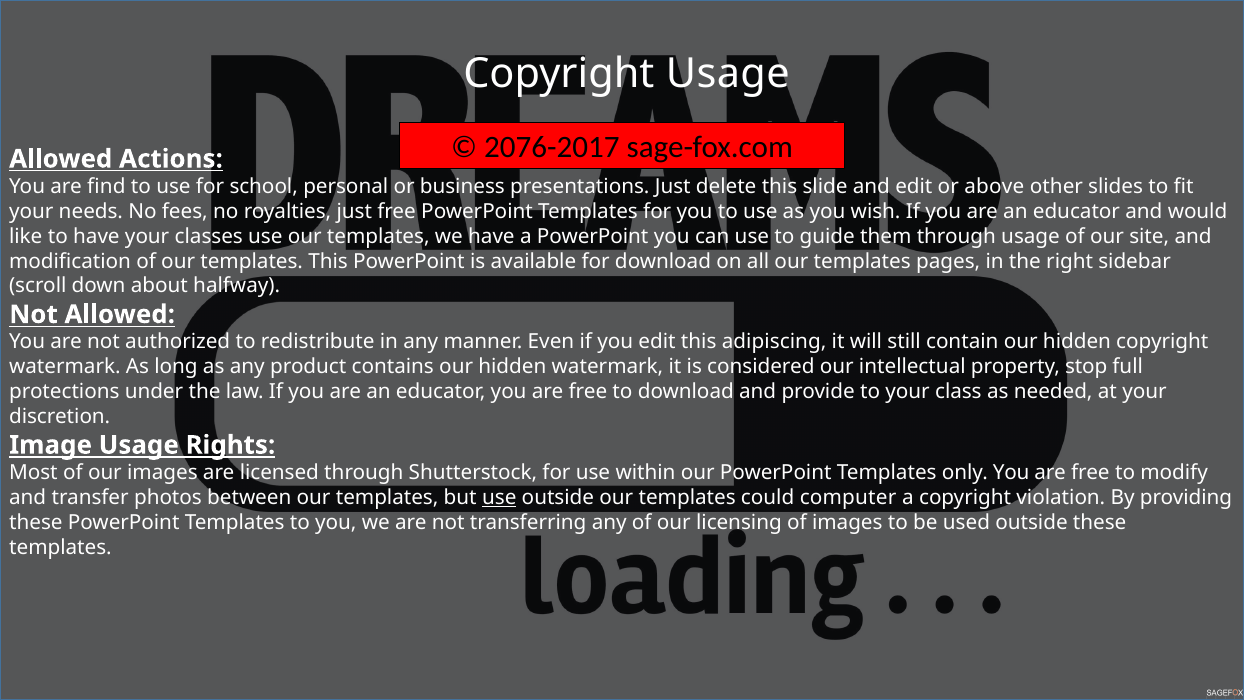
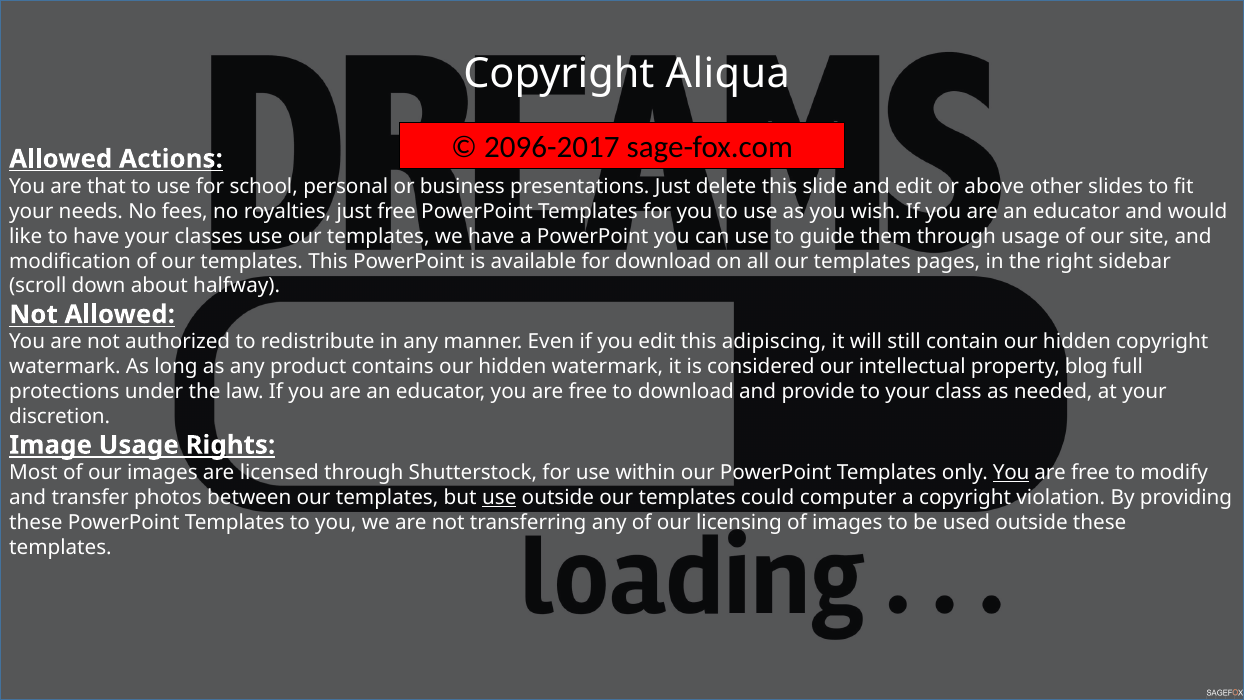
Copyright Usage: Usage -> Aliqua (728, 74)
2076-2017: 2076-2017 -> 2096-2017 (552, 148)
find: find -> that (106, 187)
stop: stop -> blog (1086, 367)
You underline: none -> present (1011, 473)
